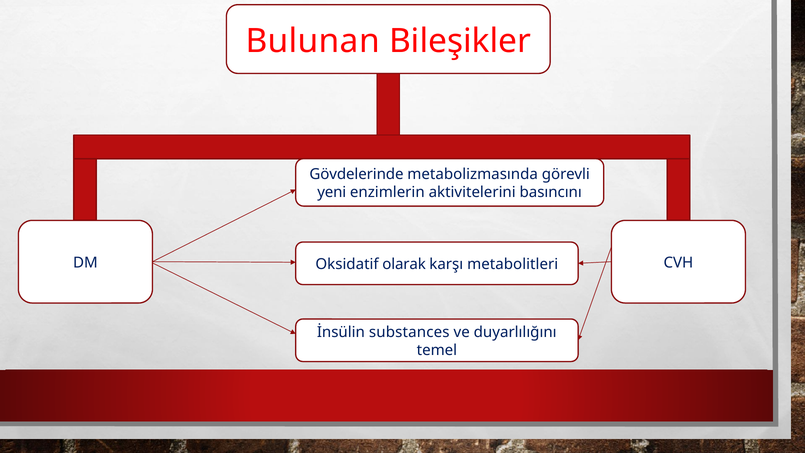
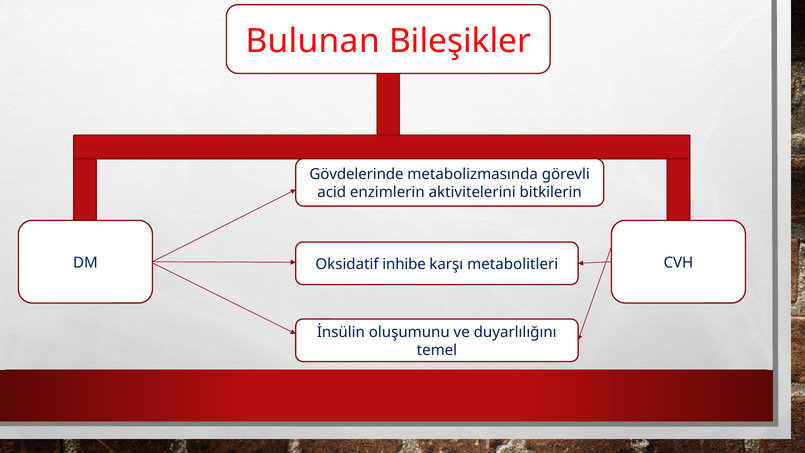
yeni: yeni -> acid (332, 192)
basıncını: basıncını -> bitkilerin (551, 192)
olarak: olarak -> inhibe (404, 264)
substances: substances -> oluşumunu (409, 332)
